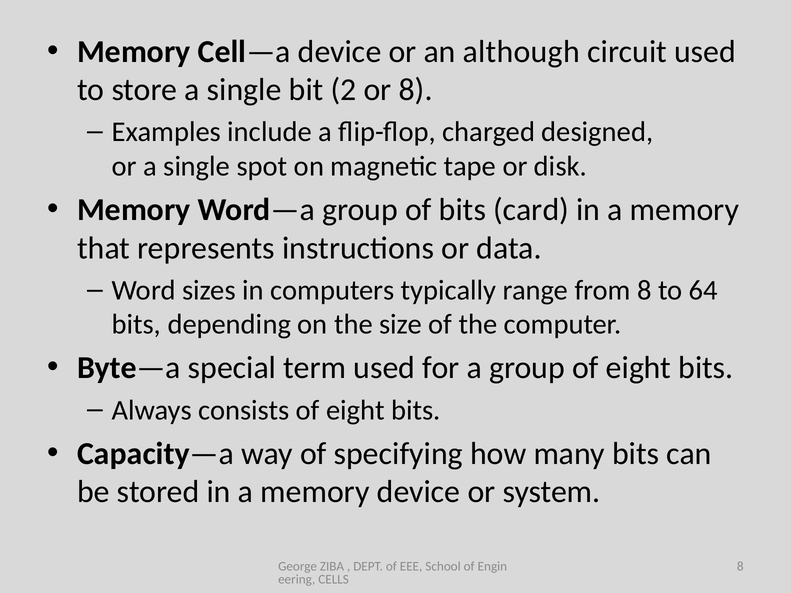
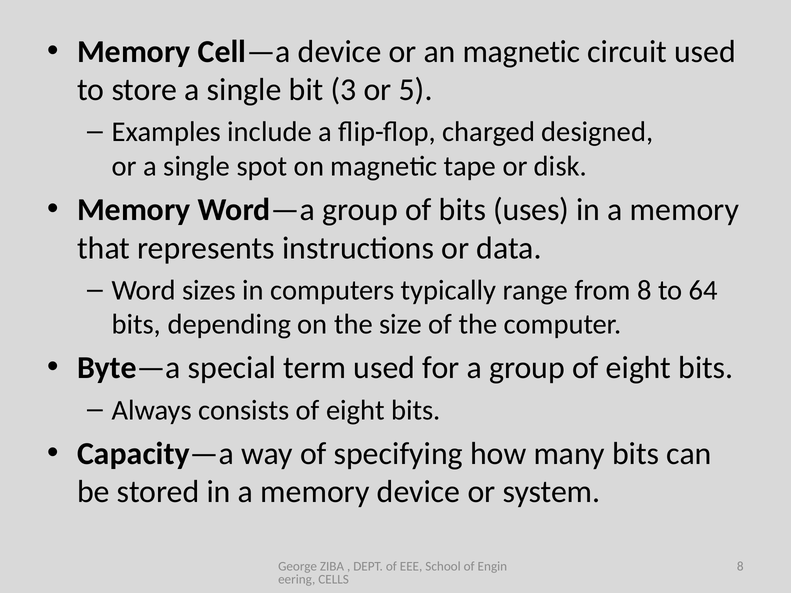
an although: although -> magnetic (522, 52)
2: 2 -> 3 (344, 90)
or 8: 8 -> 5 (416, 90)
card: card -> uses (531, 210)
